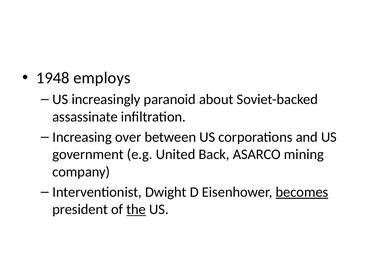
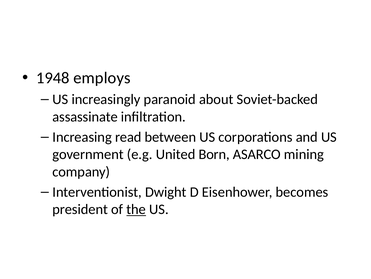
over: over -> read (128, 137)
Back: Back -> Born (214, 154)
becomes underline: present -> none (302, 192)
